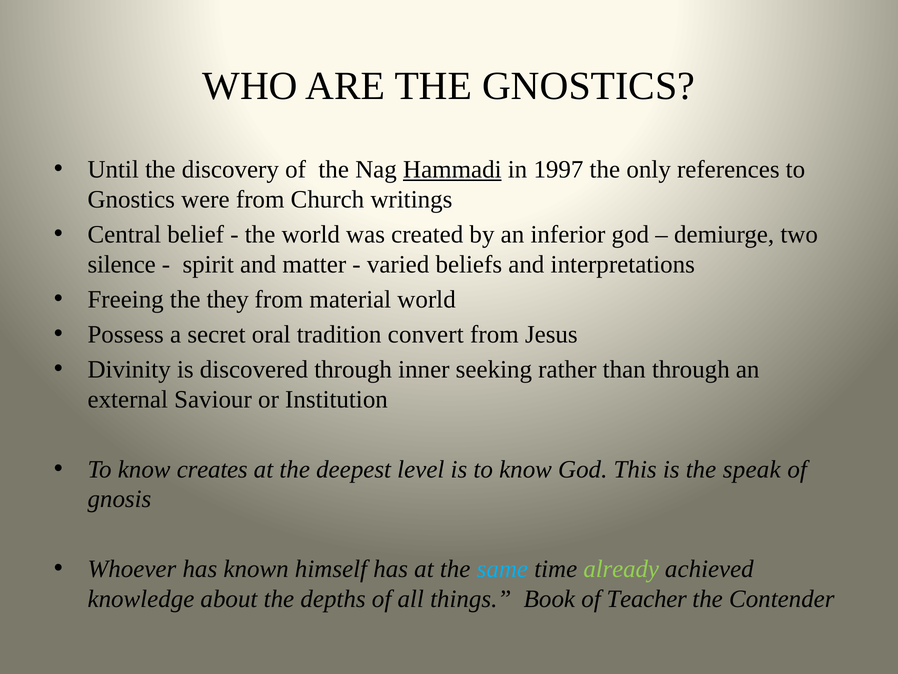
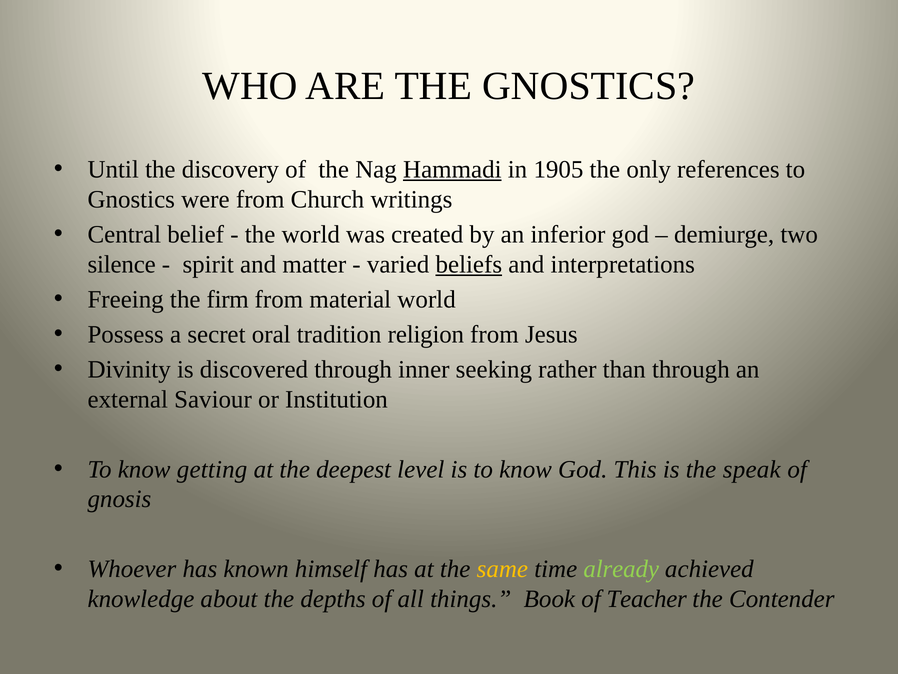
1997: 1997 -> 1905 (558, 170)
beliefs underline: none -> present (469, 264)
they: they -> firm (228, 299)
convert: convert -> religion (426, 334)
creates: creates -> getting (212, 469)
same colour: light blue -> yellow (502, 569)
